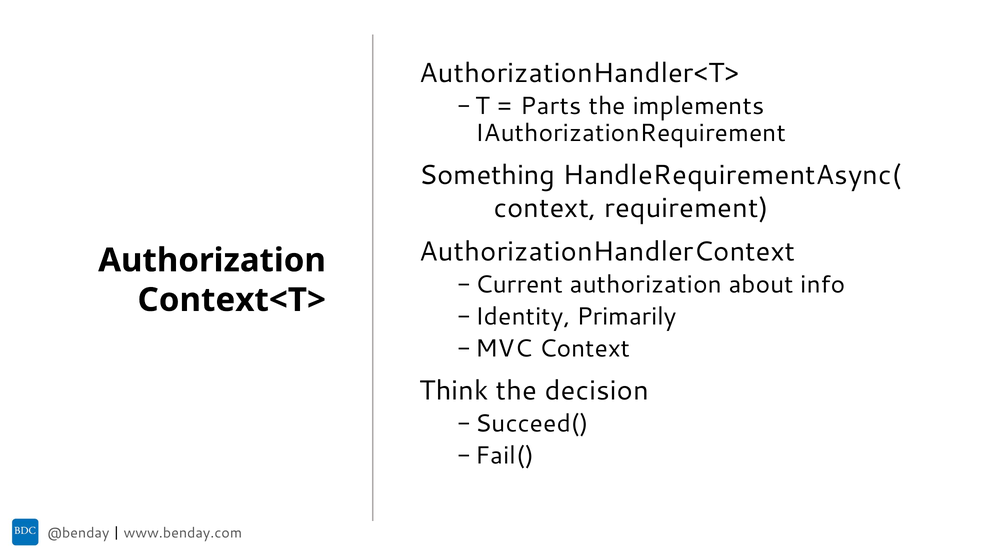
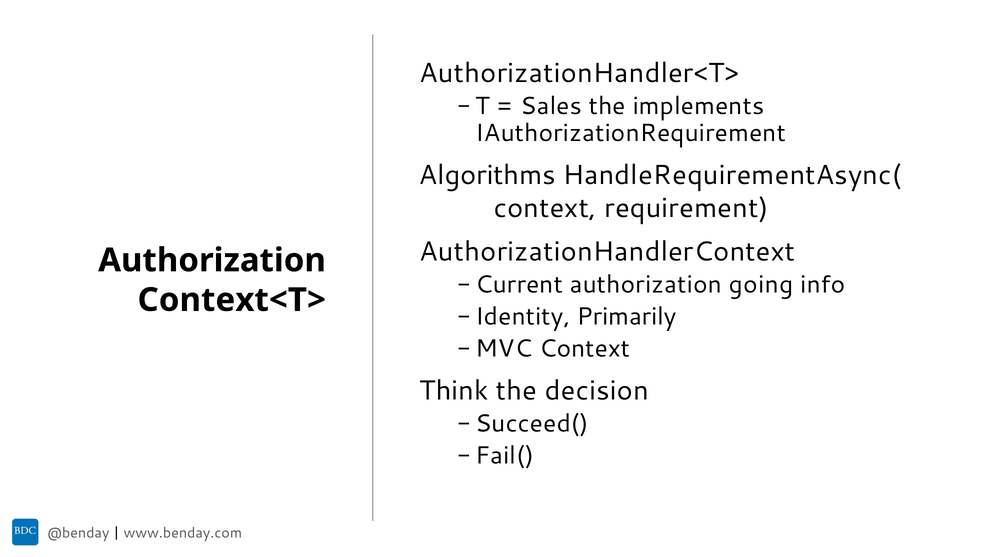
Parts: Parts -> Sales (551, 106)
Something: Something -> Algorithms (487, 175)
about: about -> going (761, 285)
